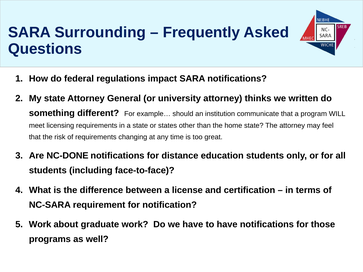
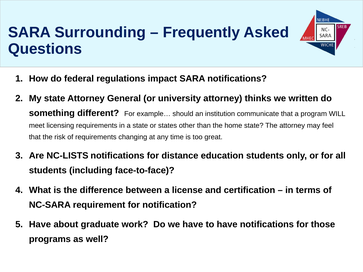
NC-DONE: NC-DONE -> NC-LISTS (67, 156)
Work: Work -> Have (40, 225)
